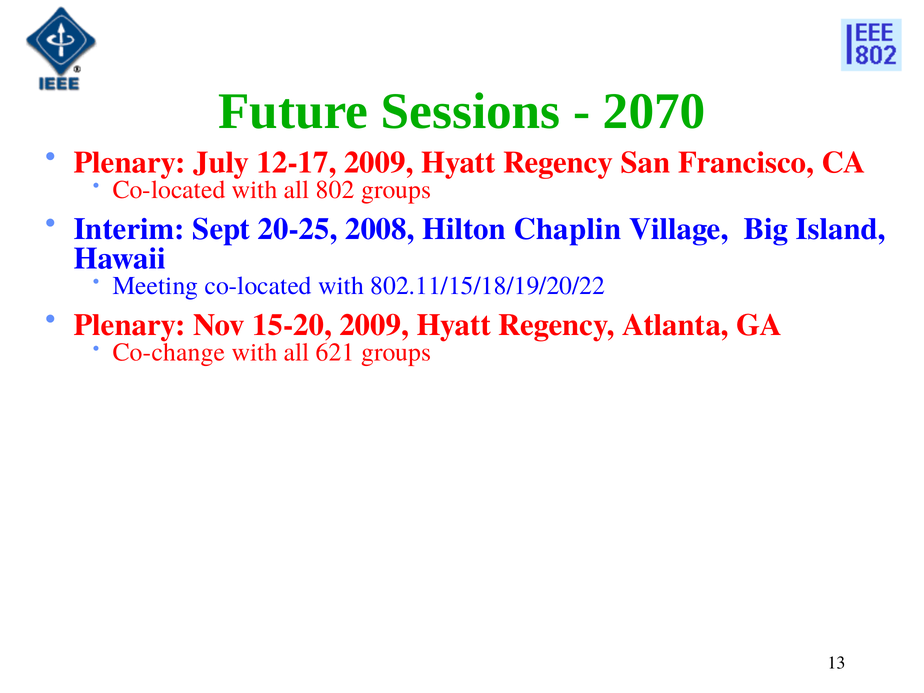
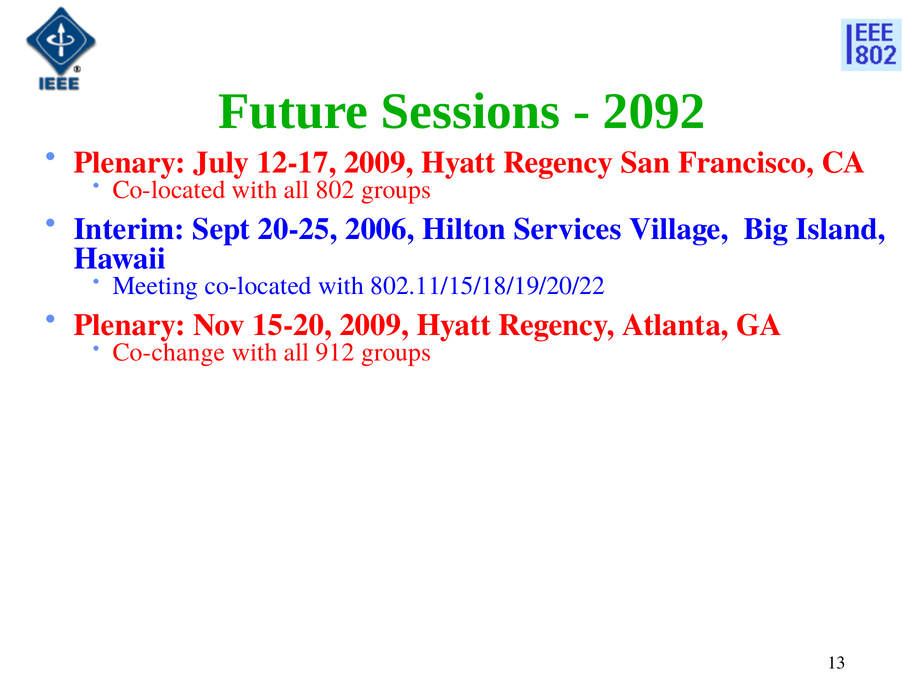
2070: 2070 -> 2092 (654, 111)
2008: 2008 -> 2006 (380, 229)
Chaplin: Chaplin -> Services (568, 229)
621: 621 -> 912 (335, 352)
